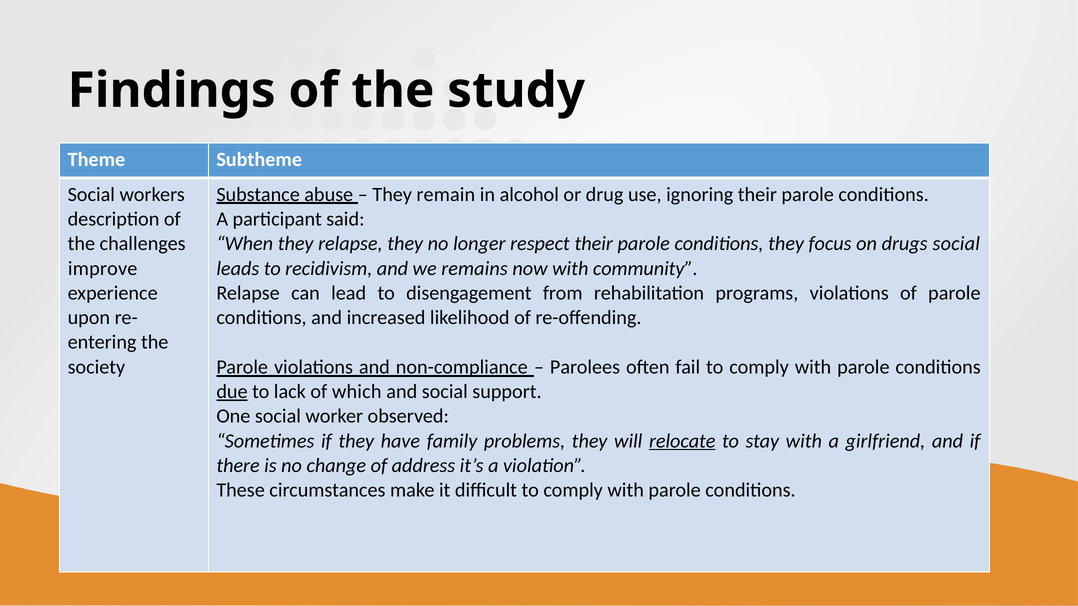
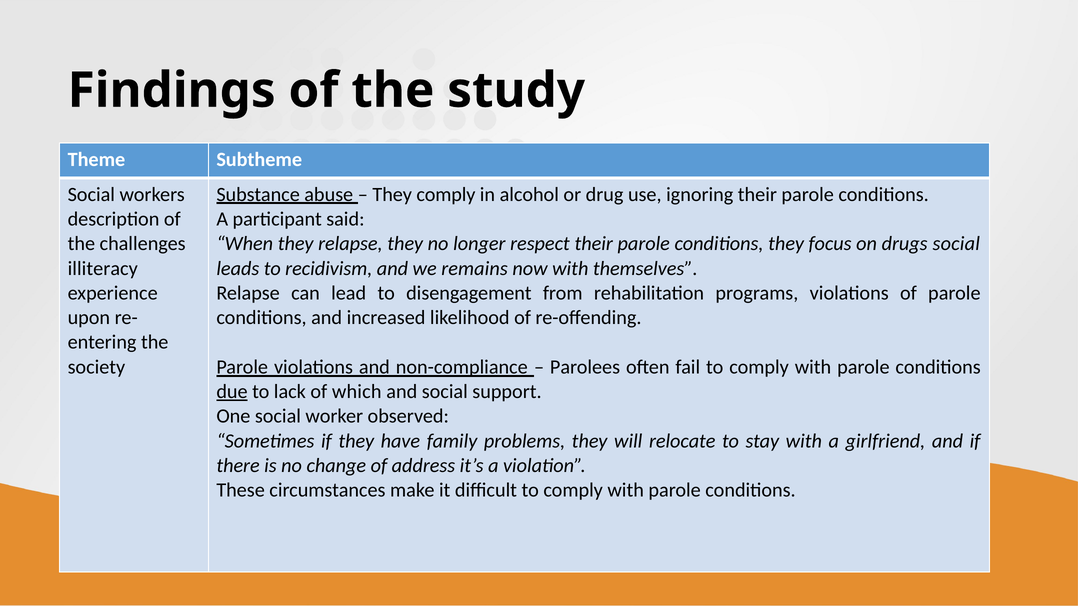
They remain: remain -> comply (446, 195)
improve: improve -> illiteracy (103, 269)
community: community -> themselves (645, 269)
relocate underline: present -> none (682, 441)
